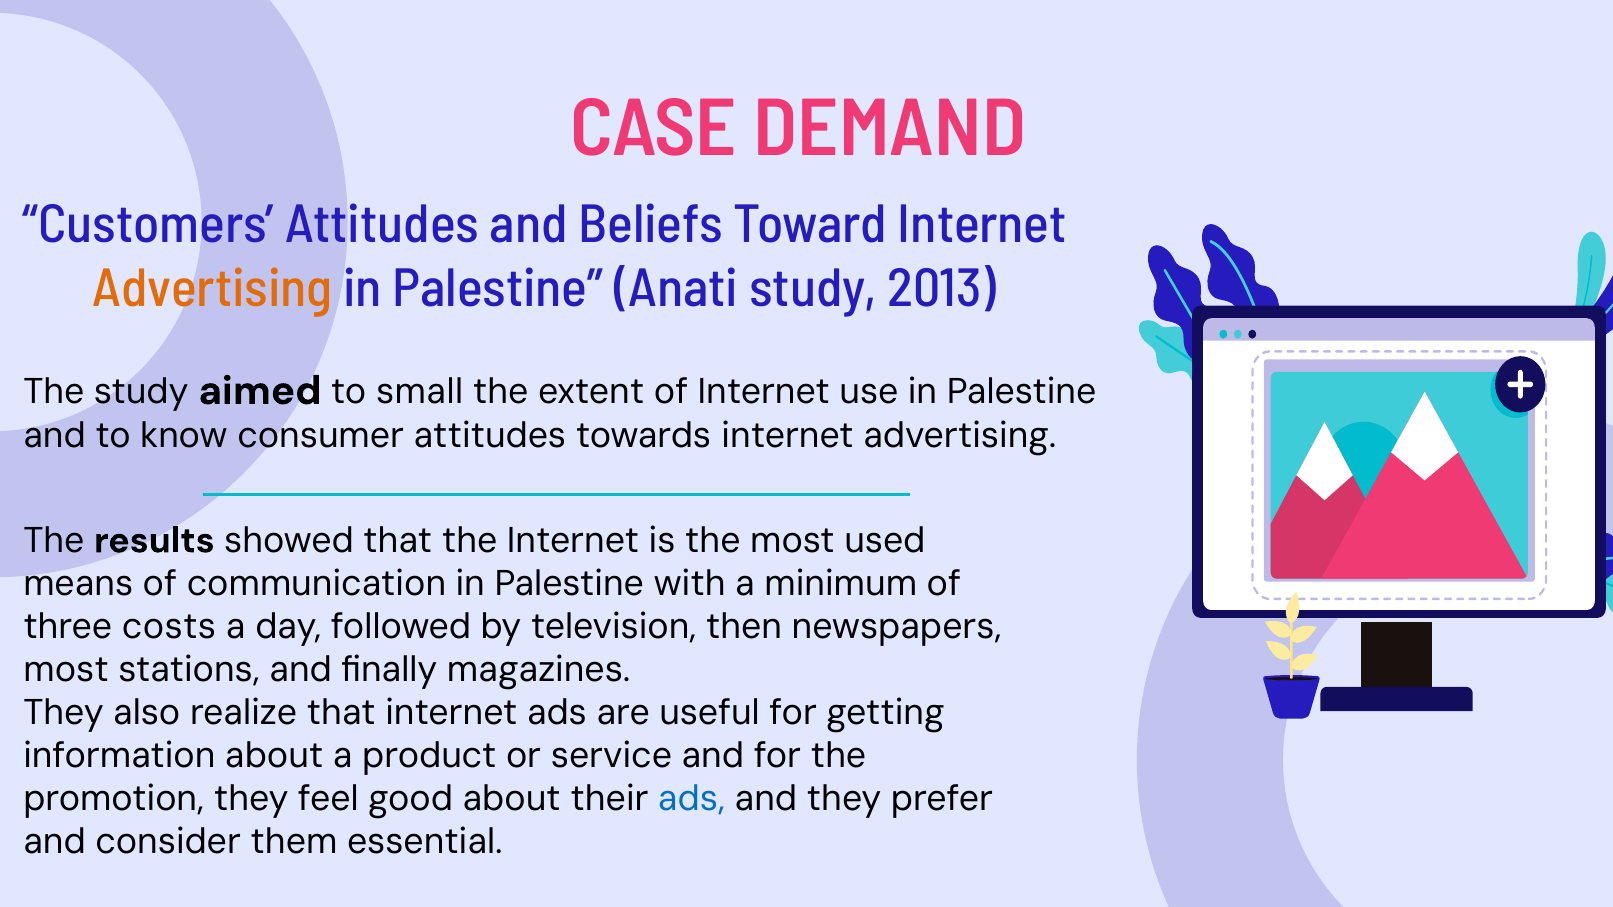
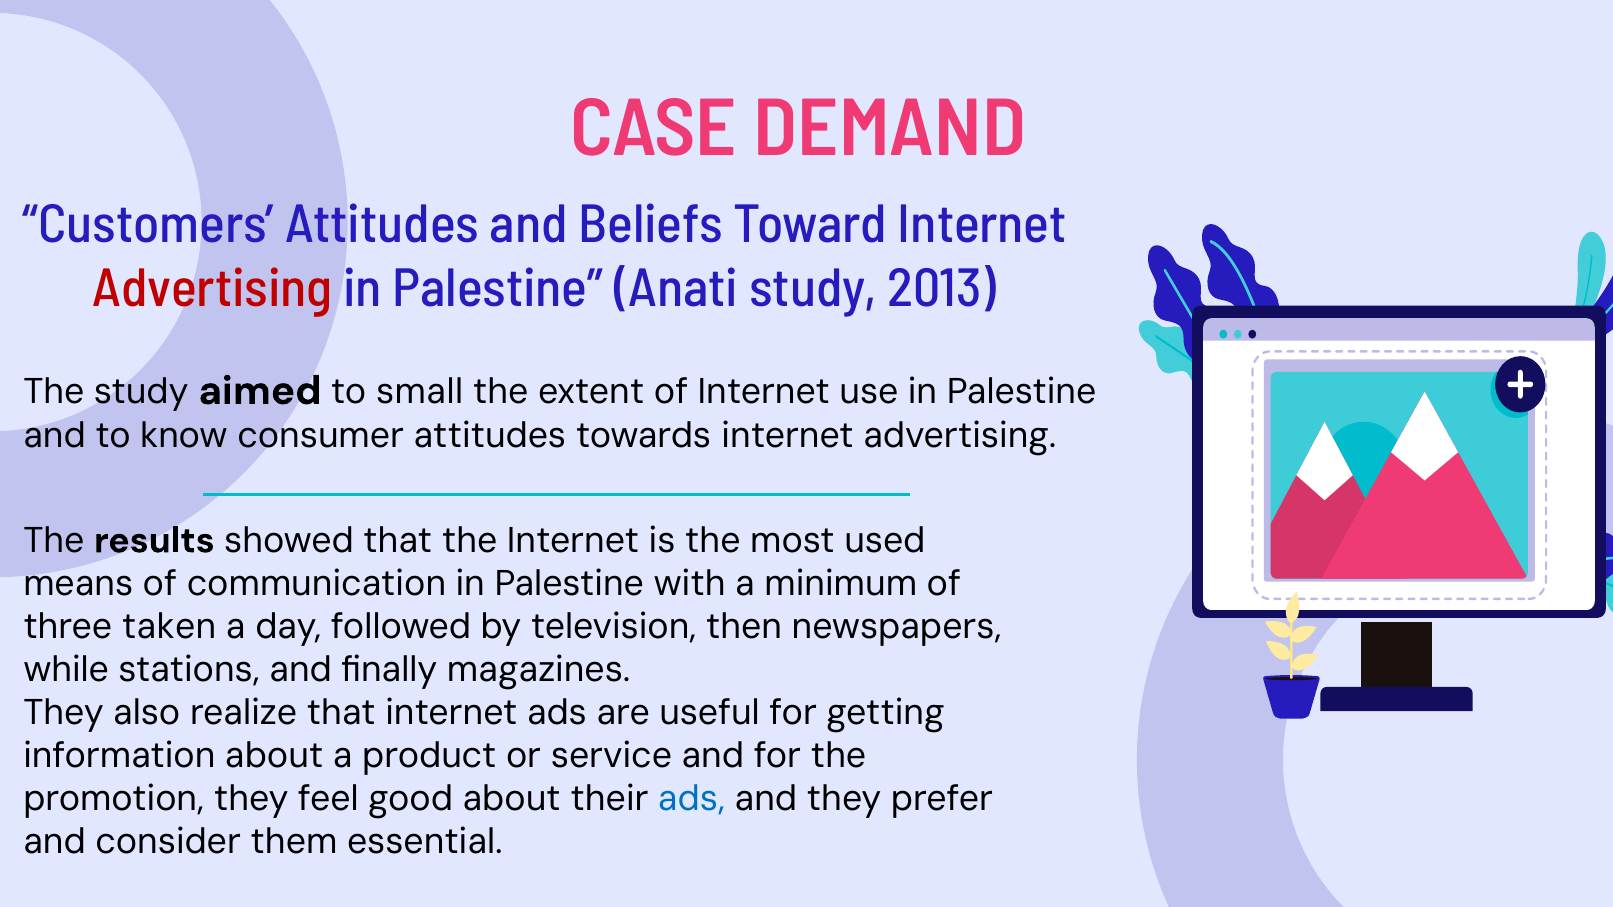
Advertising colour: orange -> red (213, 289)
costs: costs -> taken (169, 627)
most: most -> while (66, 670)
